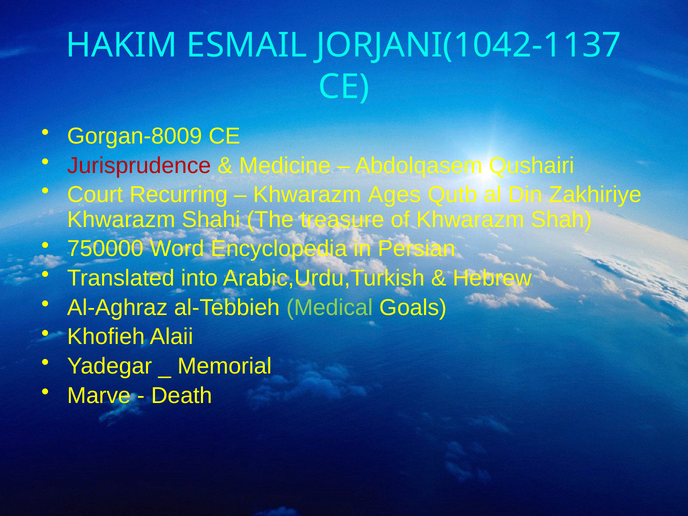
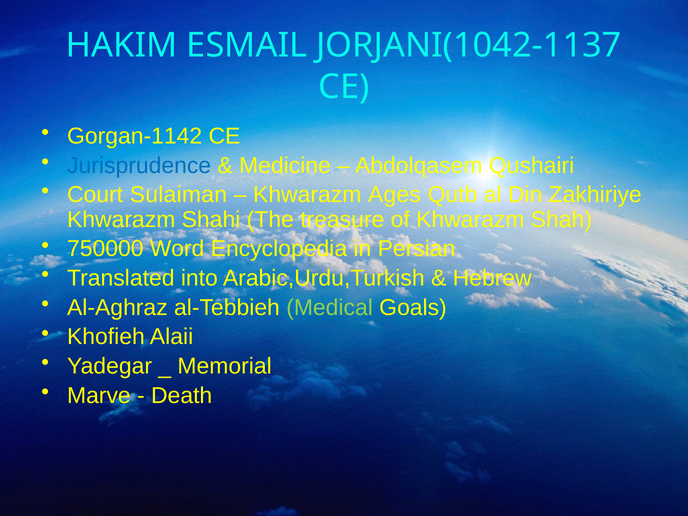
Gorgan-8009: Gorgan-8009 -> Gorgan-1142 (135, 136)
Jurisprudence colour: red -> blue (139, 165)
Recurring: Recurring -> Sulaiman (178, 195)
